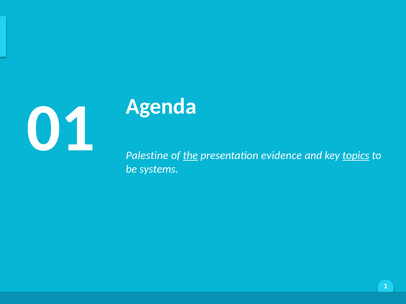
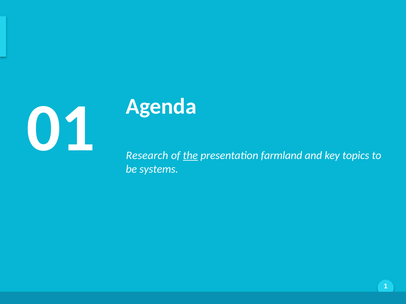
Palestine: Palestine -> Research (147, 156)
evidence: evidence -> farmland (282, 156)
topics underline: present -> none (356, 156)
